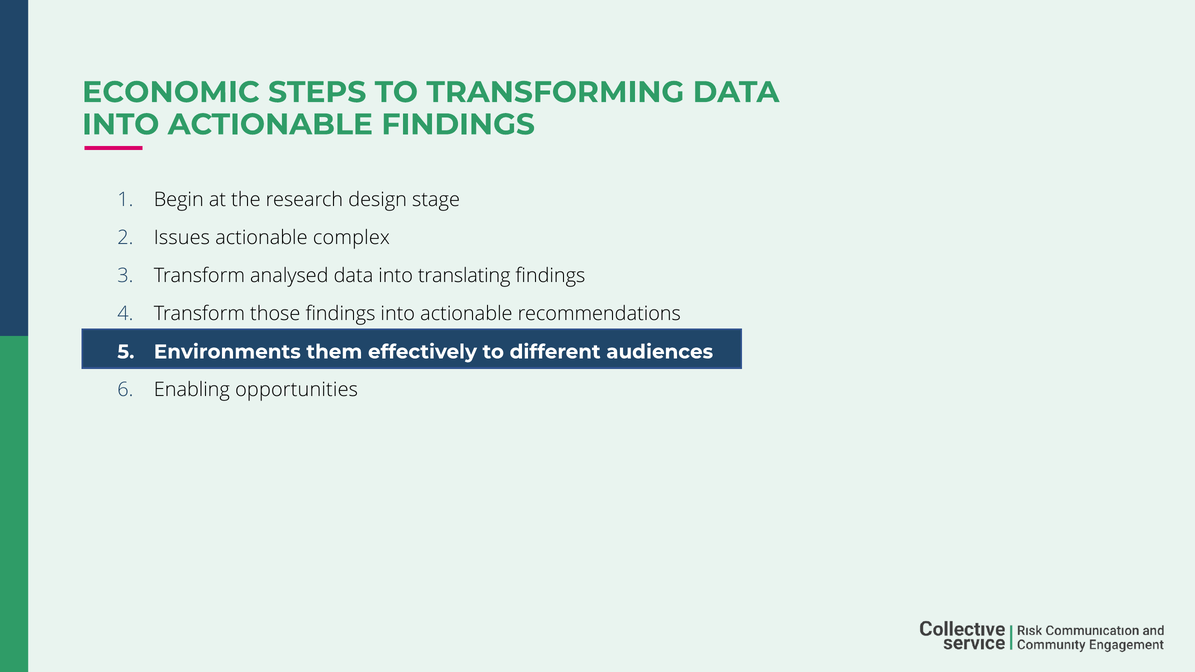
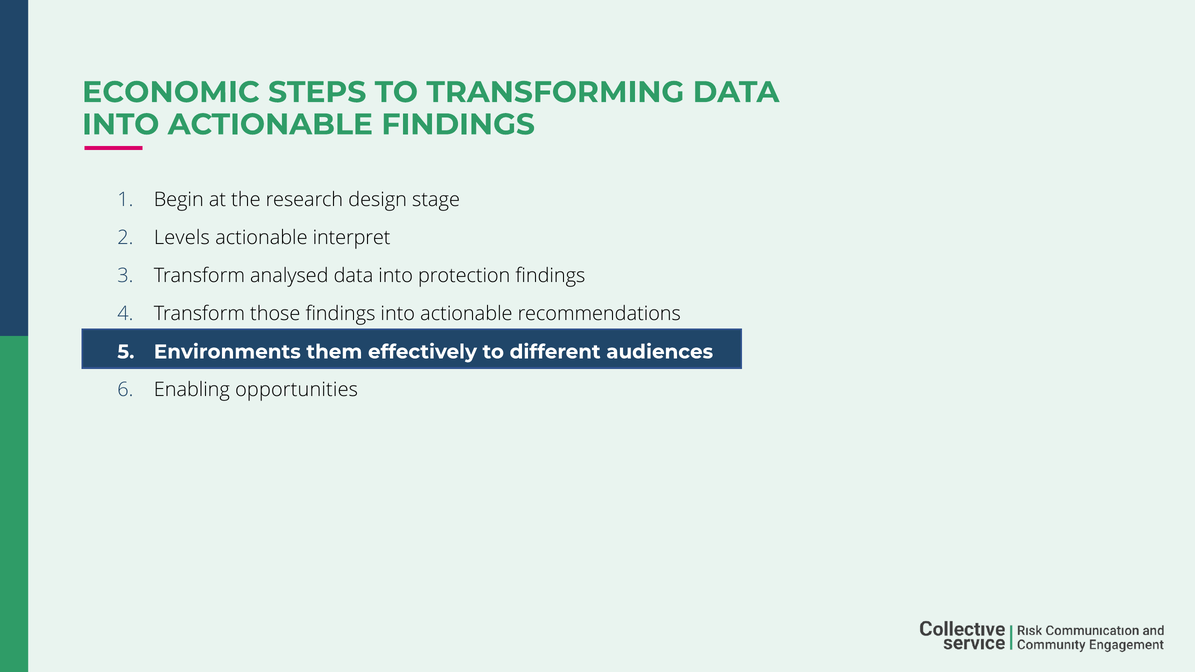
Issues: Issues -> Levels (182, 238)
complex: complex -> interpret (352, 238)
translating: translating -> protection (464, 276)
